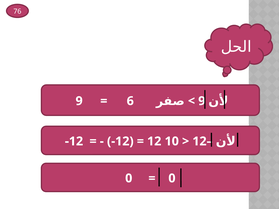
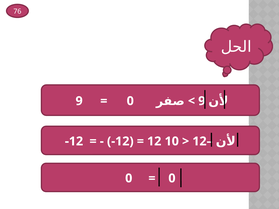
6: 6 -> 0 (130, 101)
